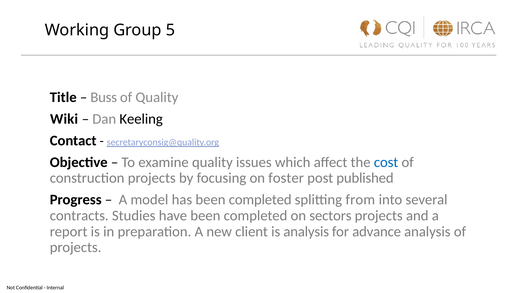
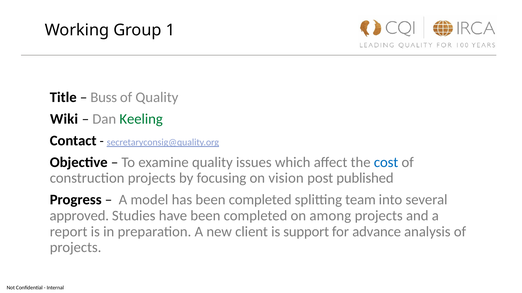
5: 5 -> 1 (170, 30)
Keeling colour: black -> green (141, 119)
foster: foster -> vision (286, 179)
from: from -> team (360, 200)
contracts: contracts -> approved (79, 216)
sectors: sectors -> among (330, 216)
is analysis: analysis -> support (306, 232)
